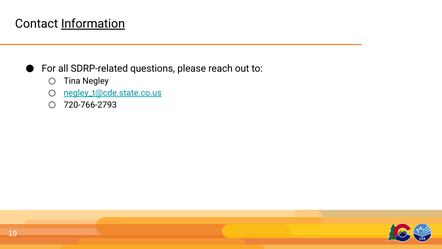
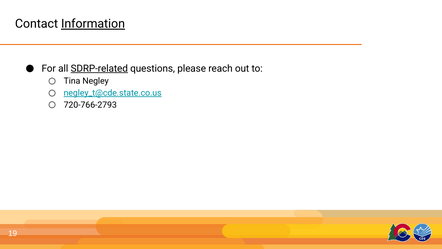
SDRP-related underline: none -> present (99, 68)
